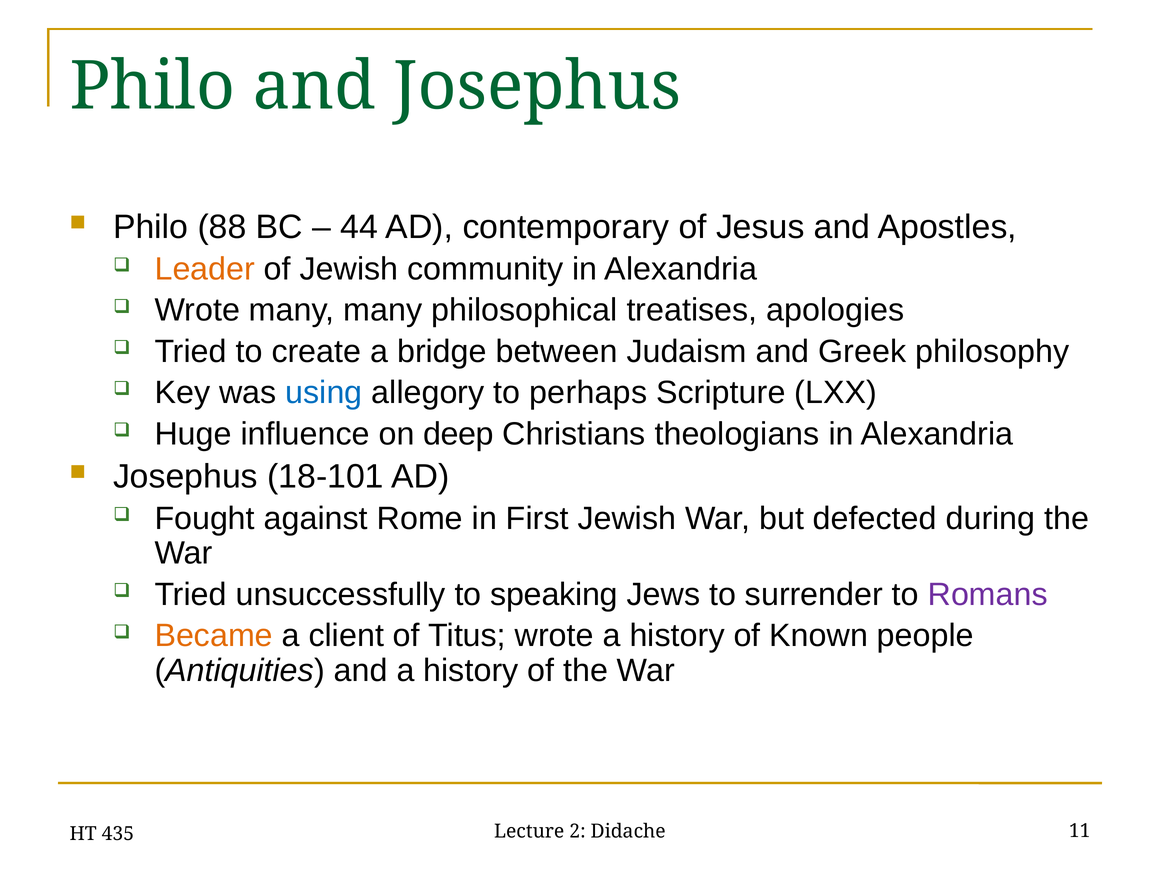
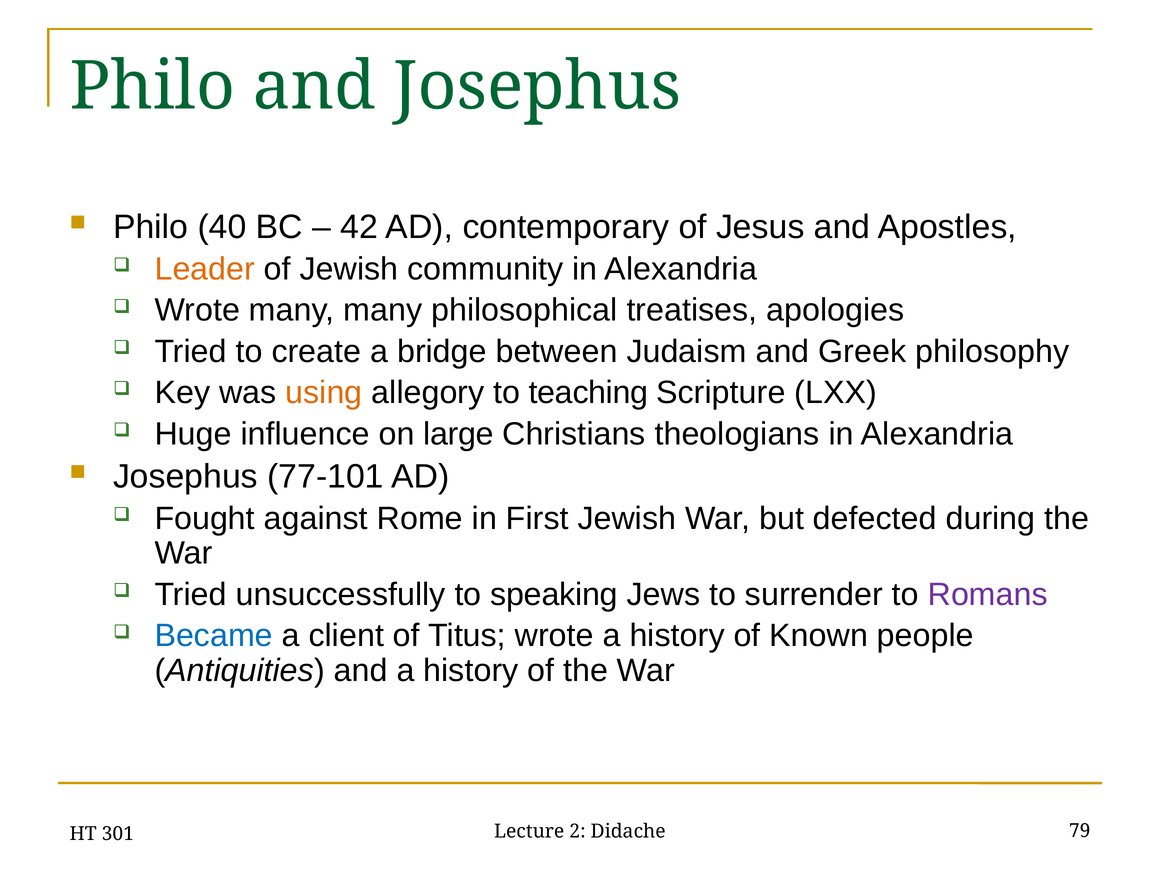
88: 88 -> 40 (222, 227)
44: 44 -> 42 (359, 227)
using colour: blue -> orange (324, 393)
perhaps: perhaps -> teaching (588, 393)
deep: deep -> large (459, 434)
18-101: 18-101 -> 77-101 (325, 476)
Became colour: orange -> blue (214, 636)
11: 11 -> 79 (1080, 831)
435: 435 -> 301 (118, 834)
